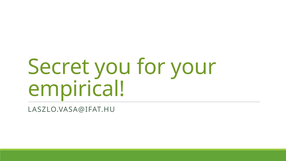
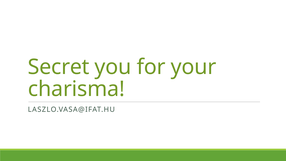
empirical: empirical -> charisma (76, 89)
